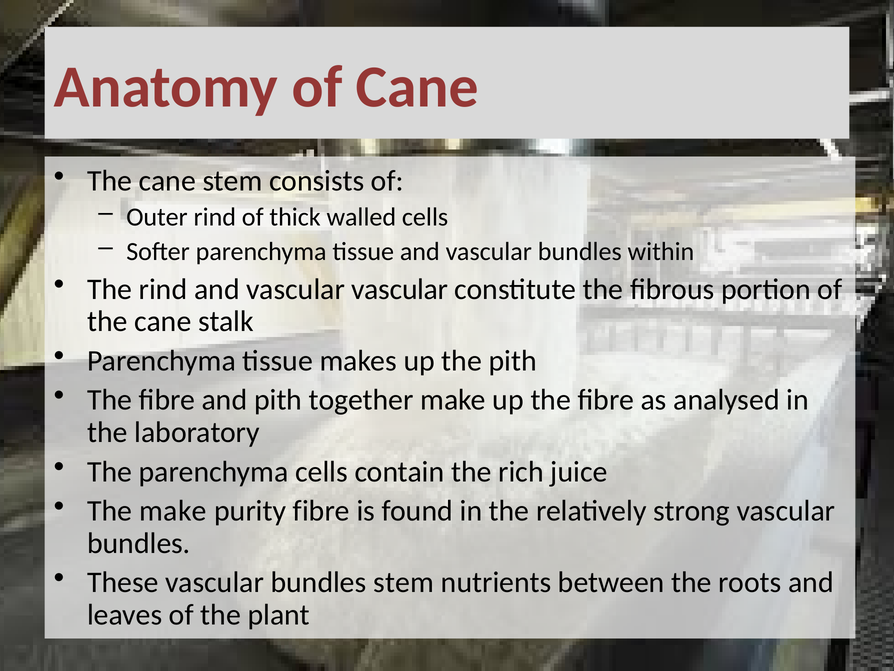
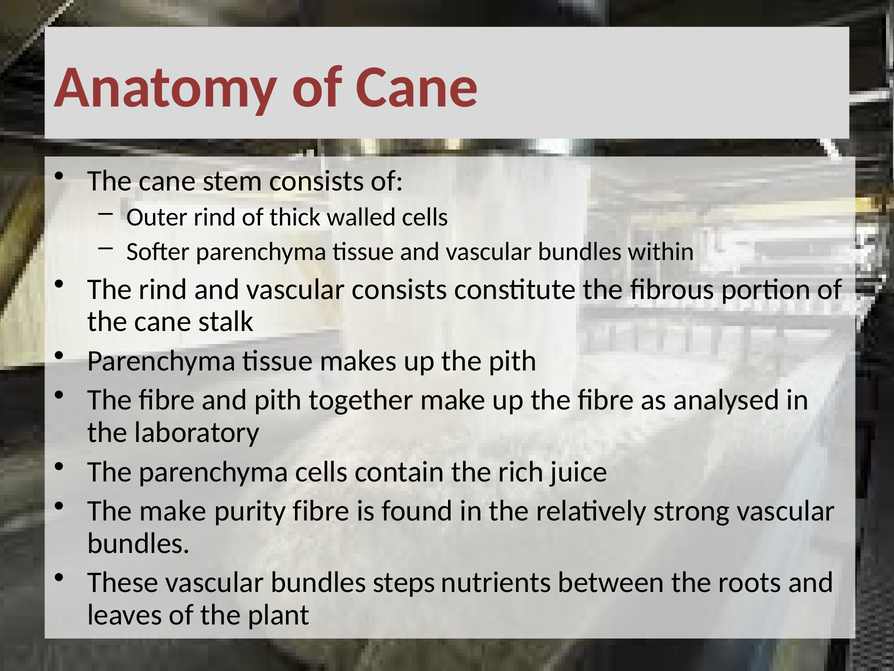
vascular vascular: vascular -> consists (400, 289)
bundles stem: stem -> steps (404, 582)
